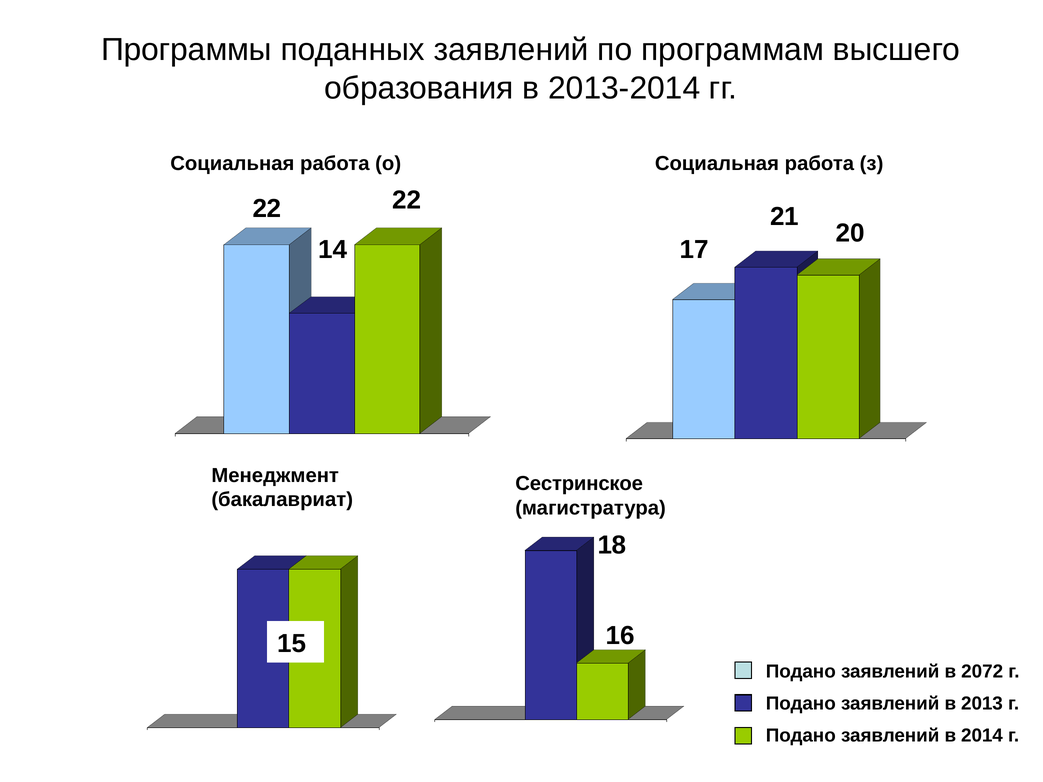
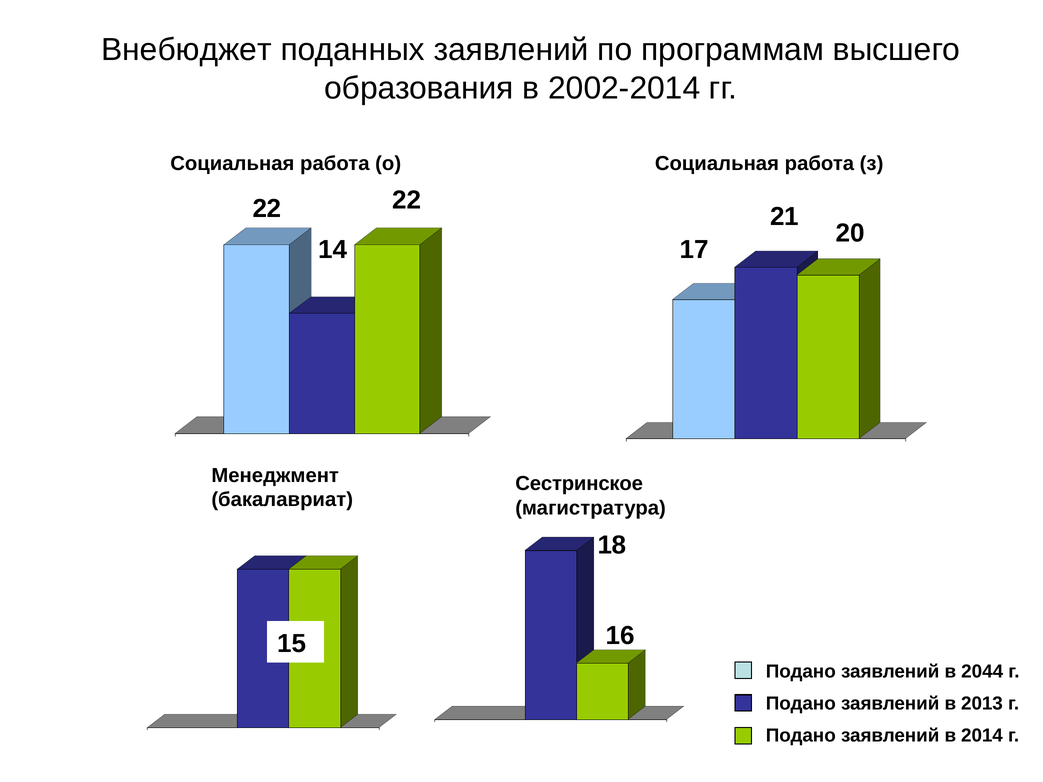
Программы: Программы -> Внебюджет (186, 50)
2013-2014: 2013-2014 -> 2002-2014 (624, 88)
2072: 2072 -> 2044 (982, 672)
